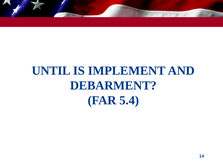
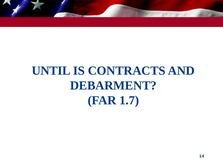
IMPLEMENT: IMPLEMENT -> CONTRACTS (127, 71)
5.4: 5.4 -> 1.7 (129, 100)
